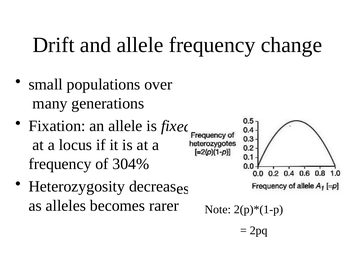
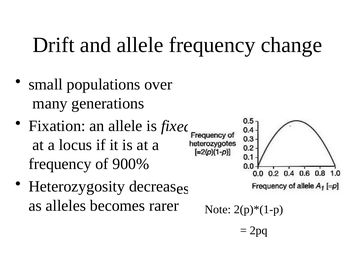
304%: 304% -> 900% (131, 164)
